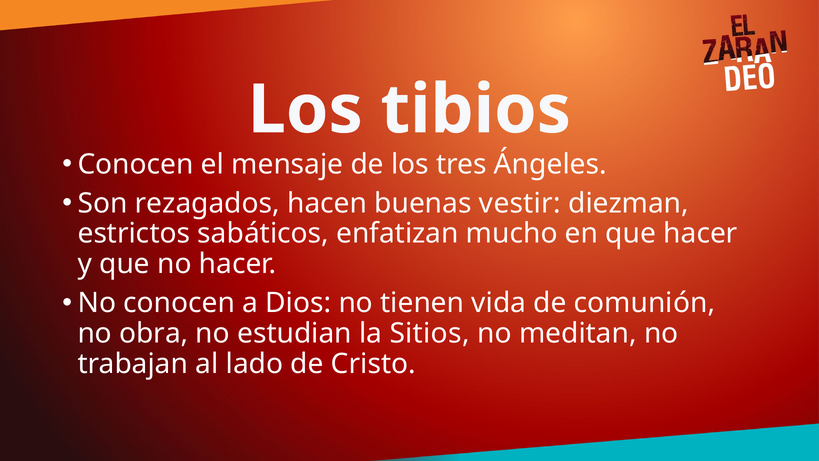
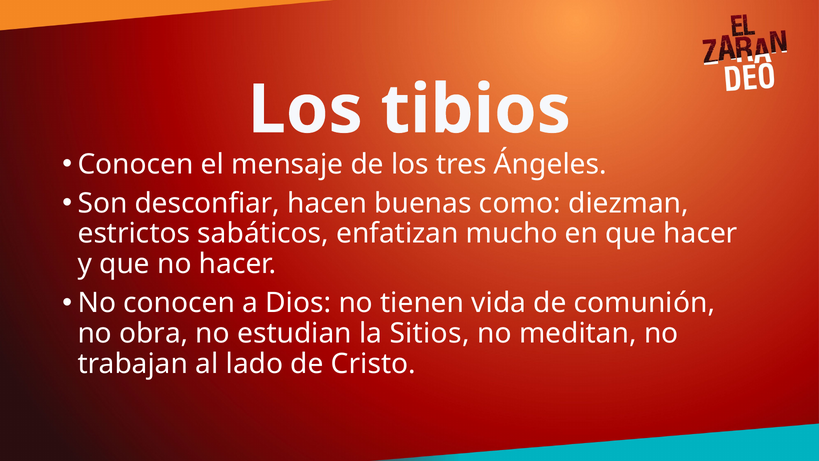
rezagados: rezagados -> desconfiar (207, 203)
vestir: vestir -> como (520, 203)
